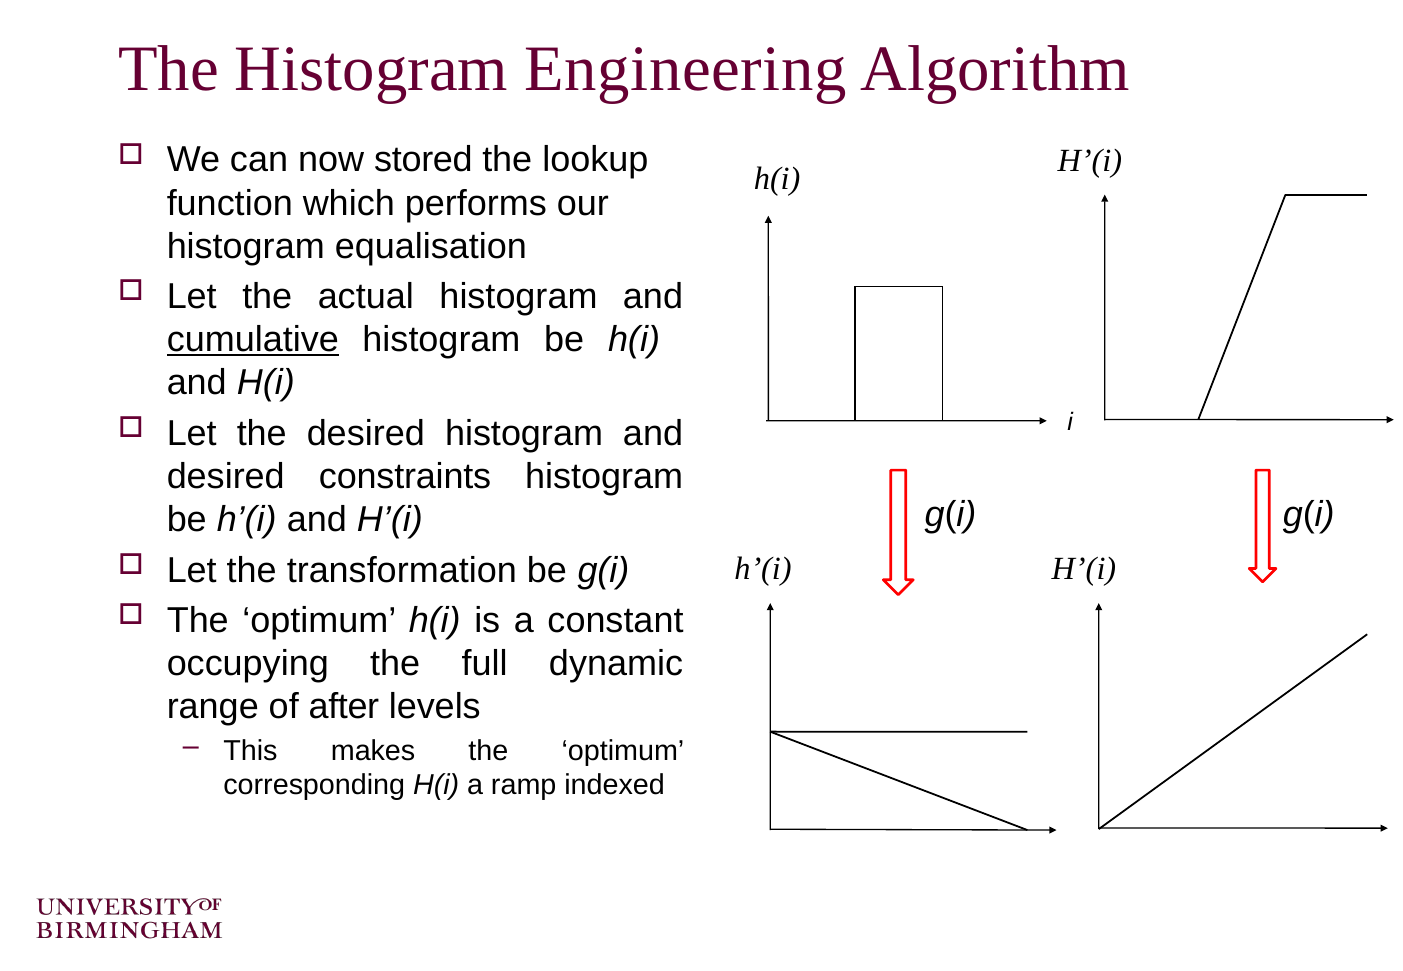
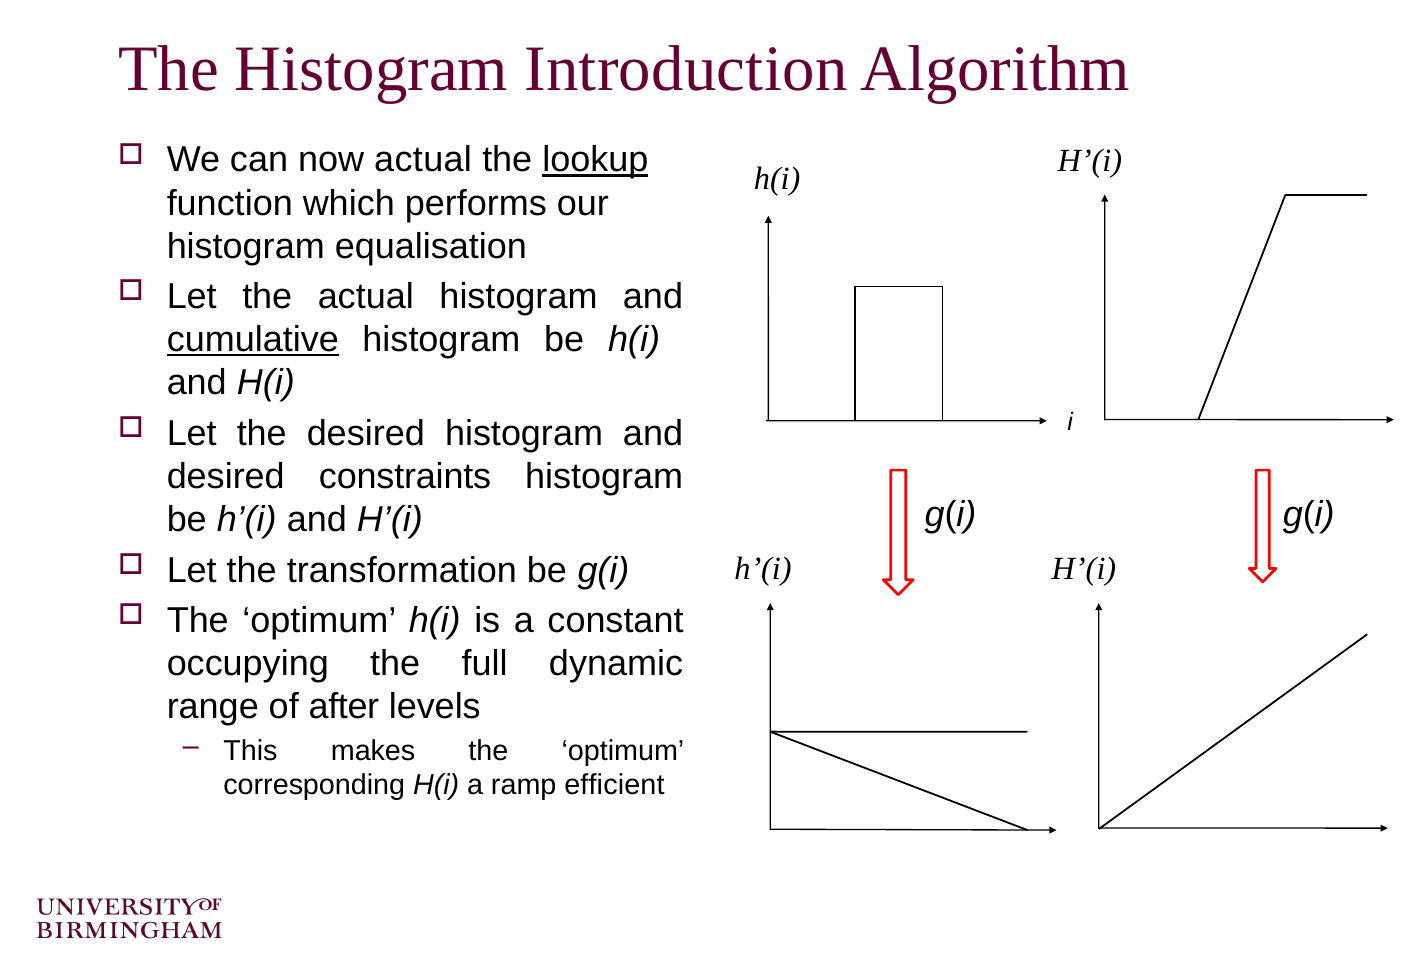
Engineering: Engineering -> Introduction (686, 69)
now stored: stored -> actual (423, 160)
lookup underline: none -> present (595, 160)
indexed: indexed -> efficient (614, 786)
